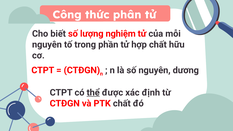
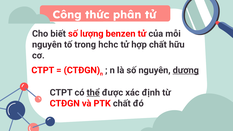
nghiệm: nghiệm -> benzen (121, 34)
phần: phần -> hchc (108, 45)
dương underline: none -> present (186, 70)
